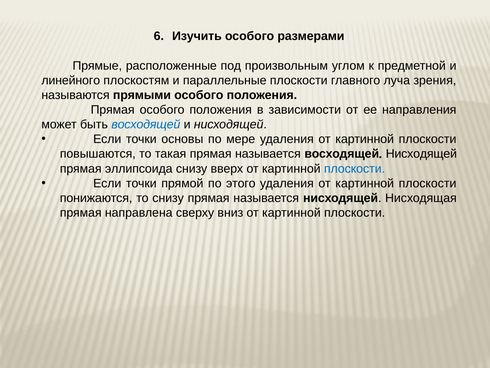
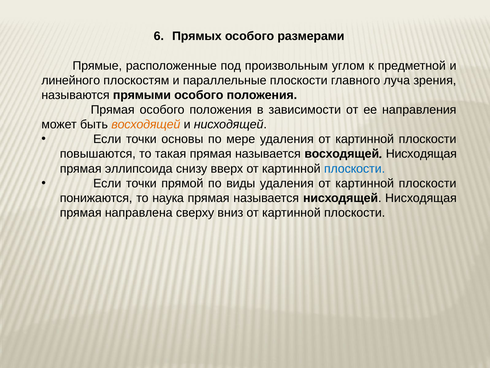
Изучить: Изучить -> Прямых (197, 36)
восходящей colour: blue -> orange (146, 124)
Нисходящей: Нисходящей -> Нисходящая (421, 154)
этого: этого -> виды (241, 183)
то снизу: снизу -> наука (168, 198)
